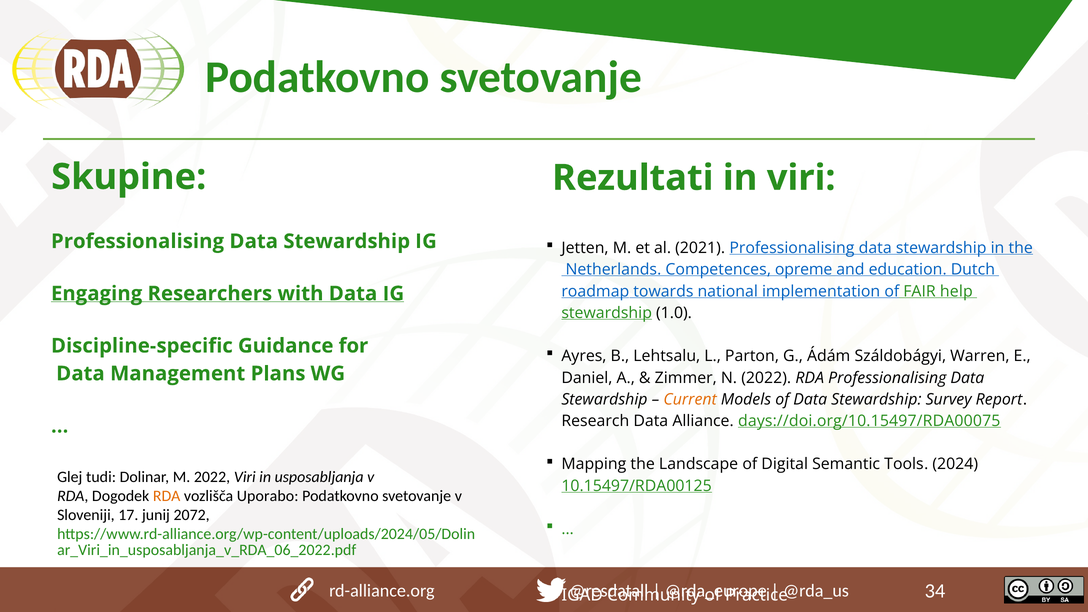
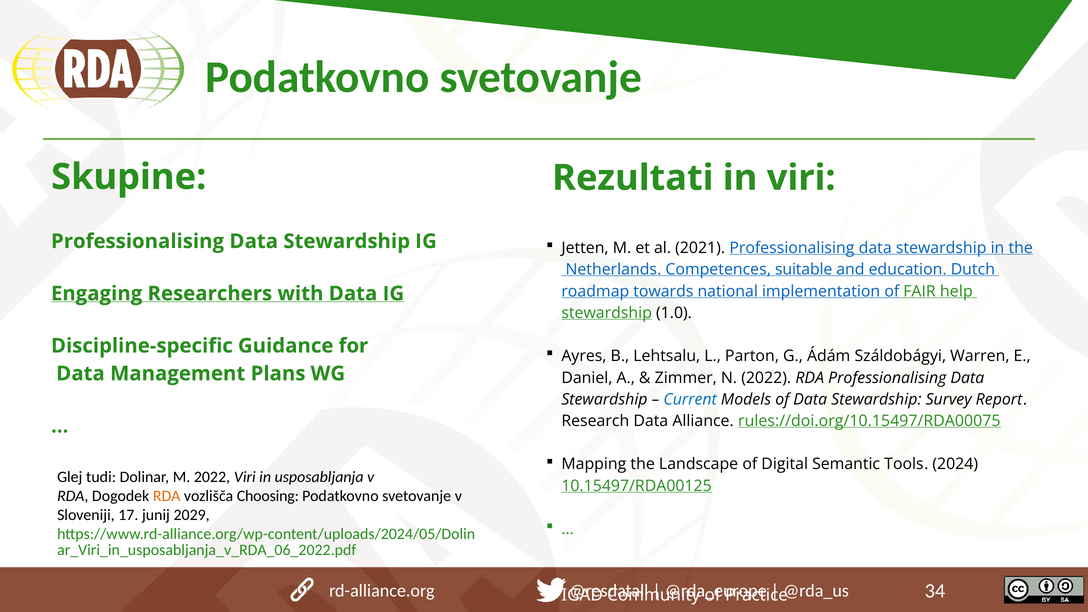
opreme: opreme -> suitable (804, 270)
Current colour: orange -> blue (690, 399)
days://doi.org/10.15497/RDA00075: days://doi.org/10.15497/RDA00075 -> rules://doi.org/10.15497/RDA00075 (869, 421)
Uporabo: Uporabo -> Choosing (268, 496)
2072: 2072 -> 2029 (192, 515)
